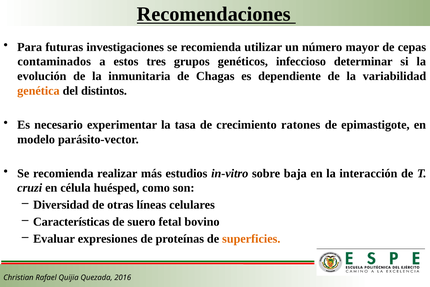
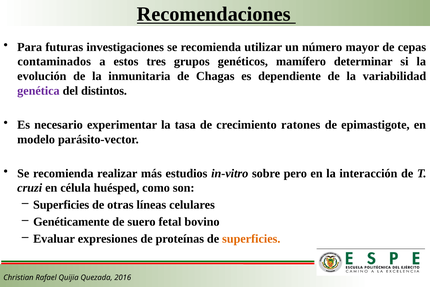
infeccioso: infeccioso -> mamífero (301, 62)
genética colour: orange -> purple (38, 91)
baja: baja -> pero (295, 173)
Diversidad: Diversidad -> Superficies (61, 205)
Características: Características -> Genéticamente (71, 222)
